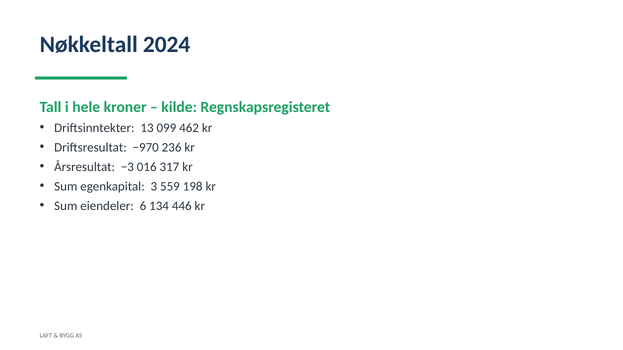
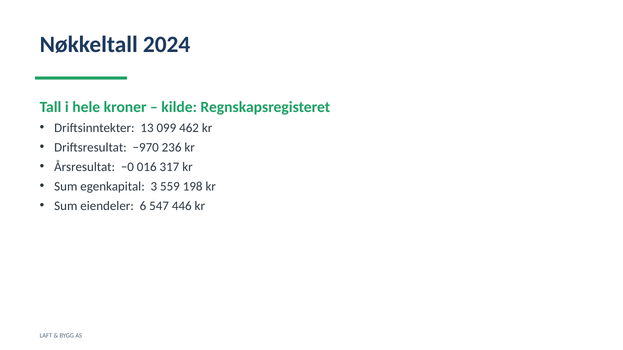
−3: −3 -> −0 (127, 167)
134: 134 -> 547 (159, 206)
